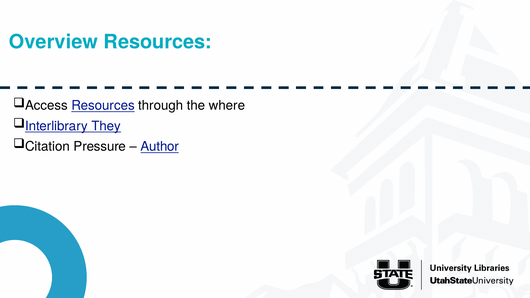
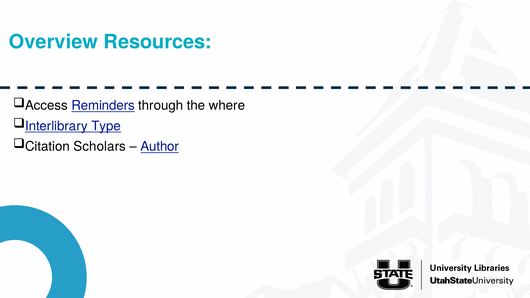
Access Resources: Resources -> Reminders (103, 106)
They: They -> Type (106, 126)
Pressure: Pressure -> Scholars (100, 147)
